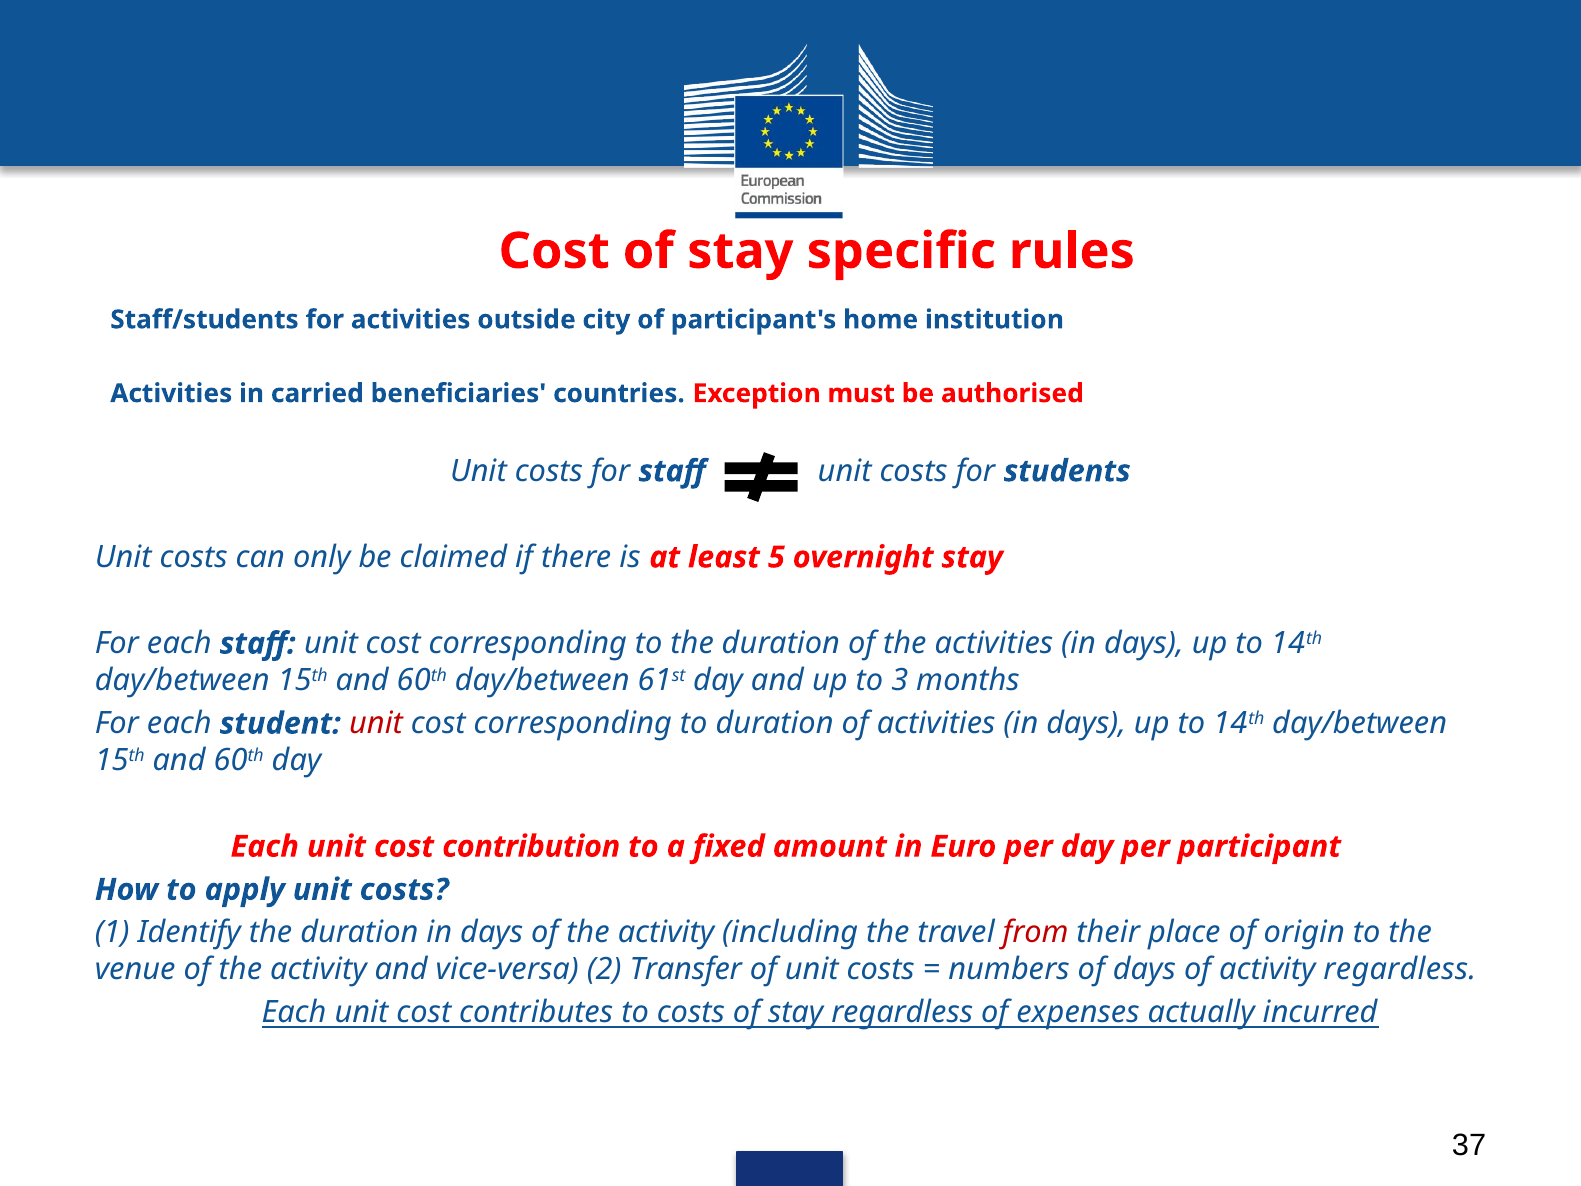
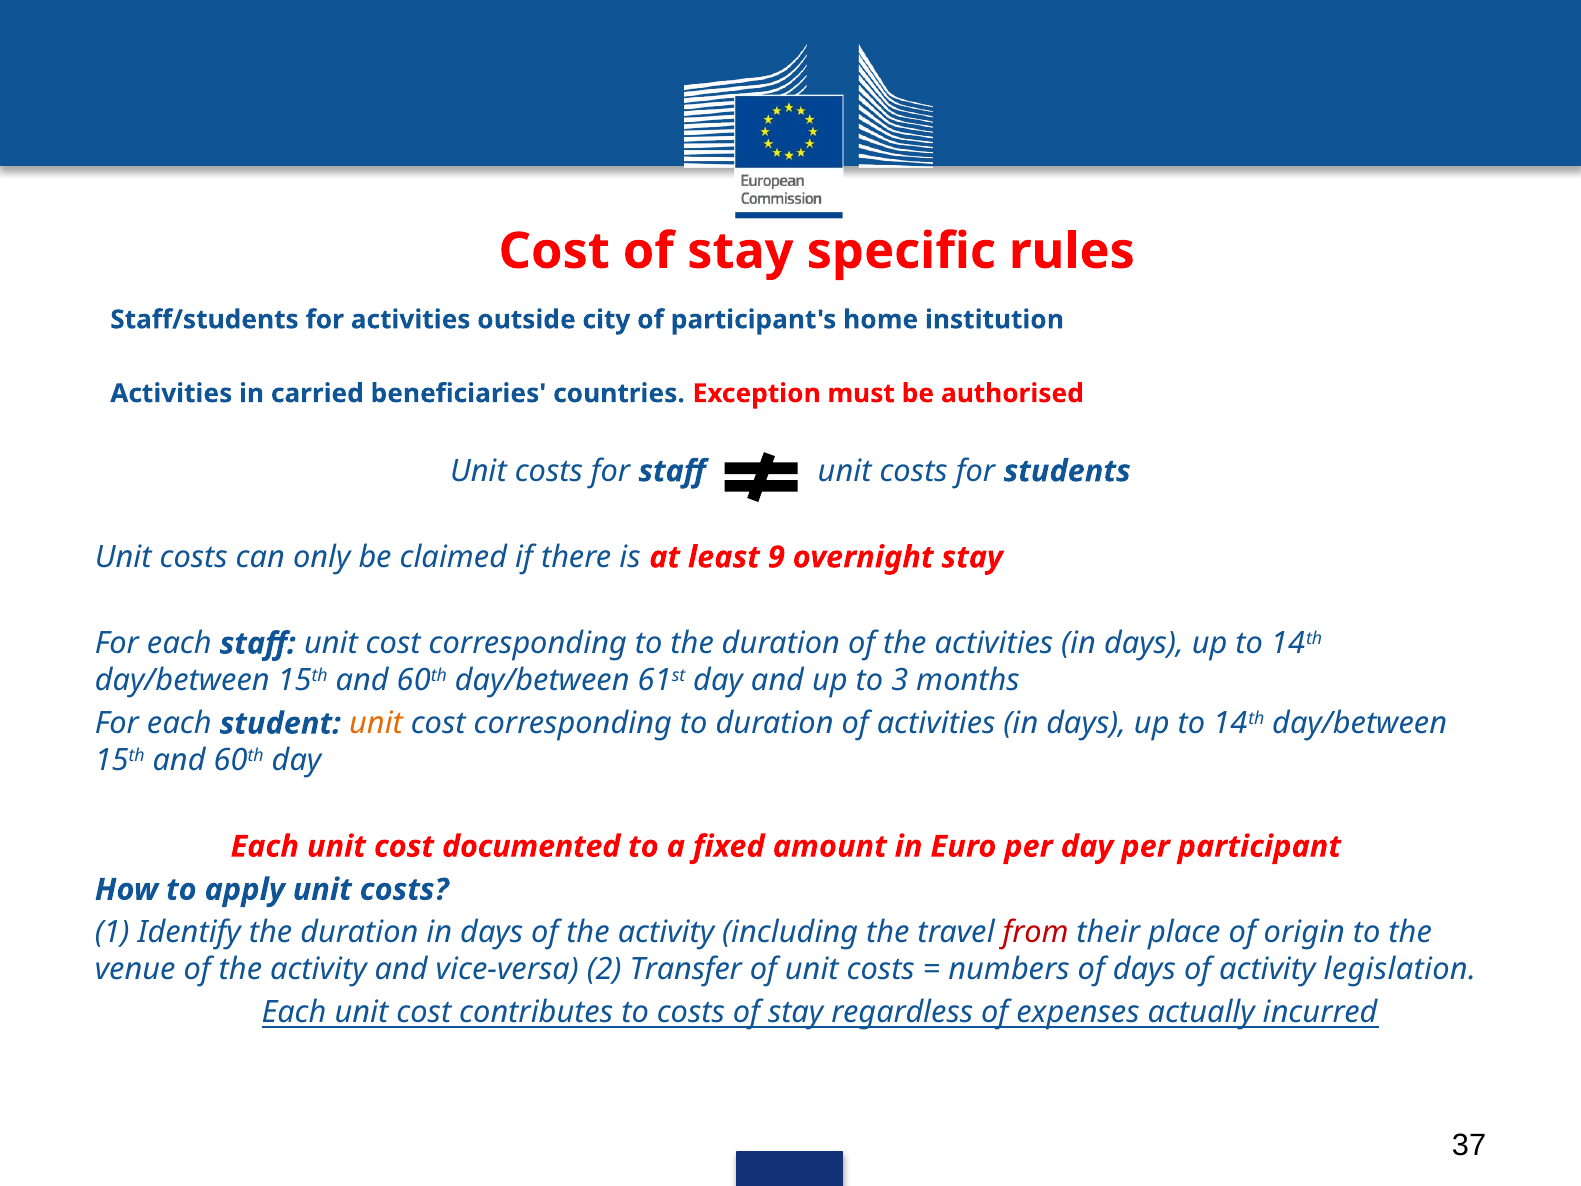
5: 5 -> 9 (776, 557)
unit colour: red -> orange (376, 723)
contribution: contribution -> documented (531, 846)
activity regardless: regardless -> legislation (1400, 969)
